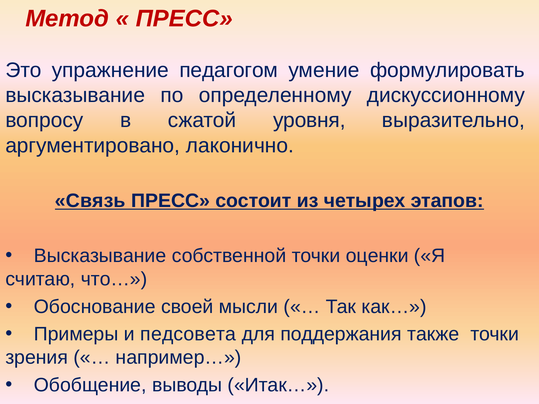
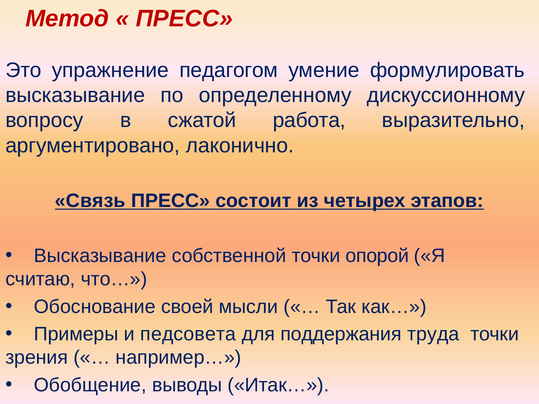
уровня: уровня -> работа (309, 120)
оценки: оценки -> опорой (377, 256)
также: также -> труда (433, 334)
